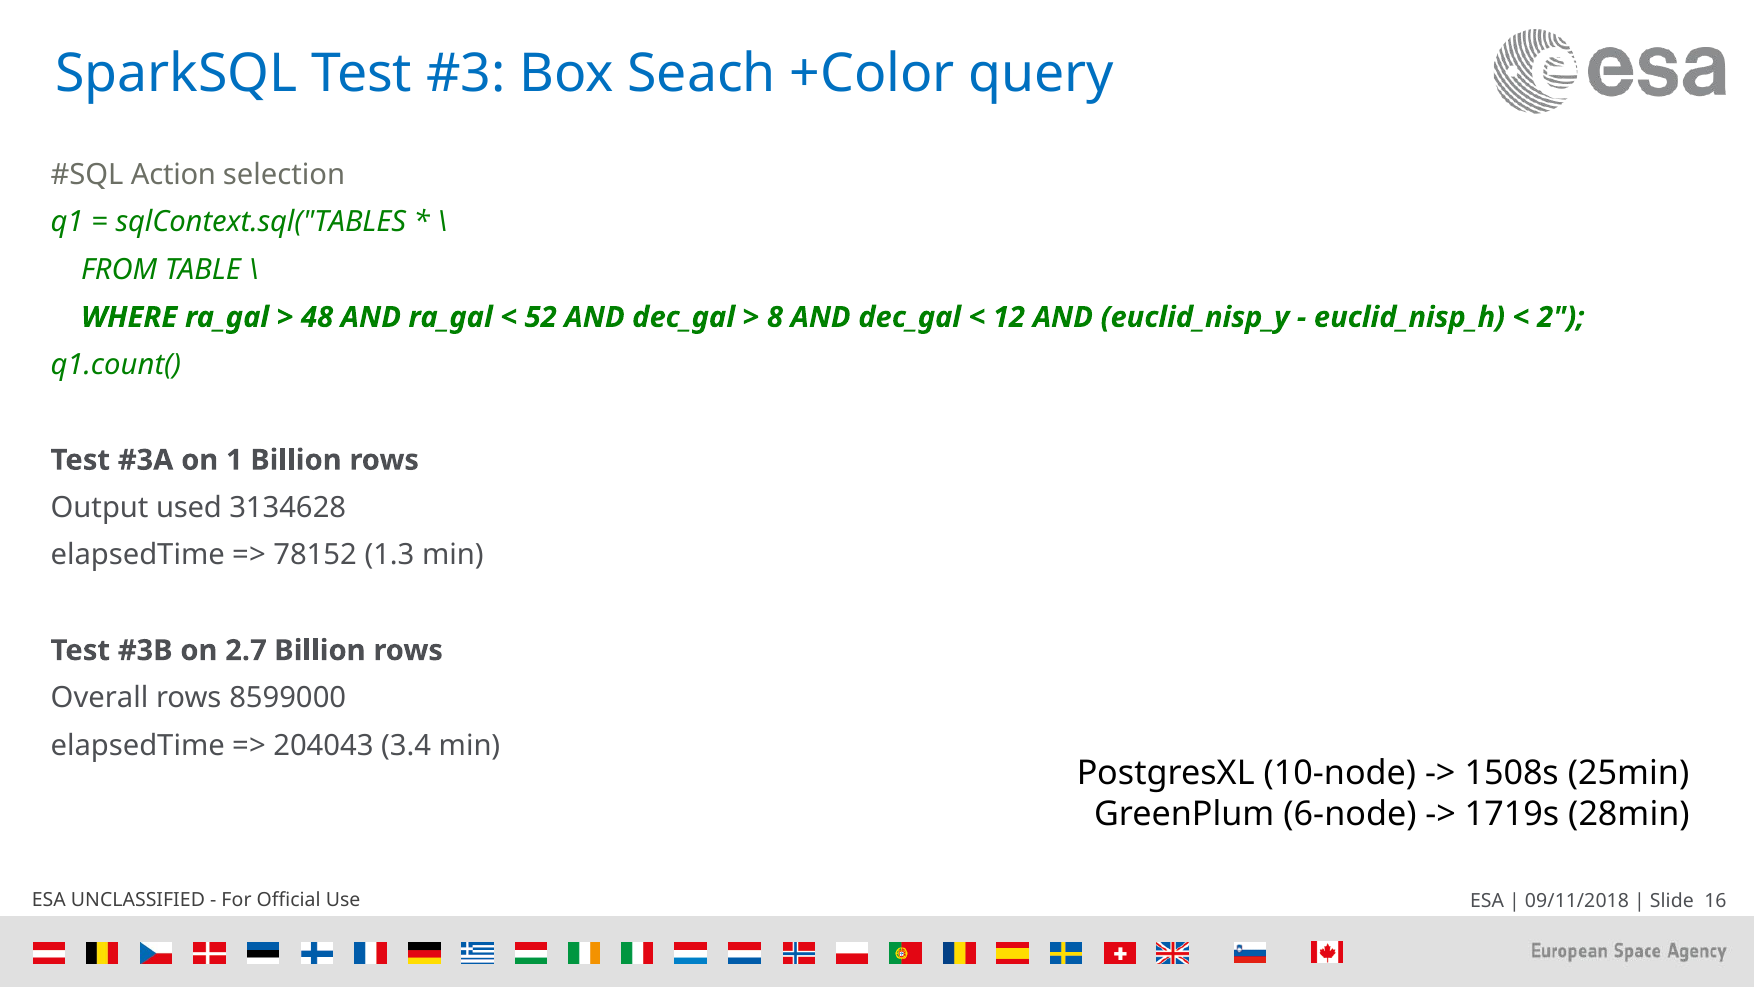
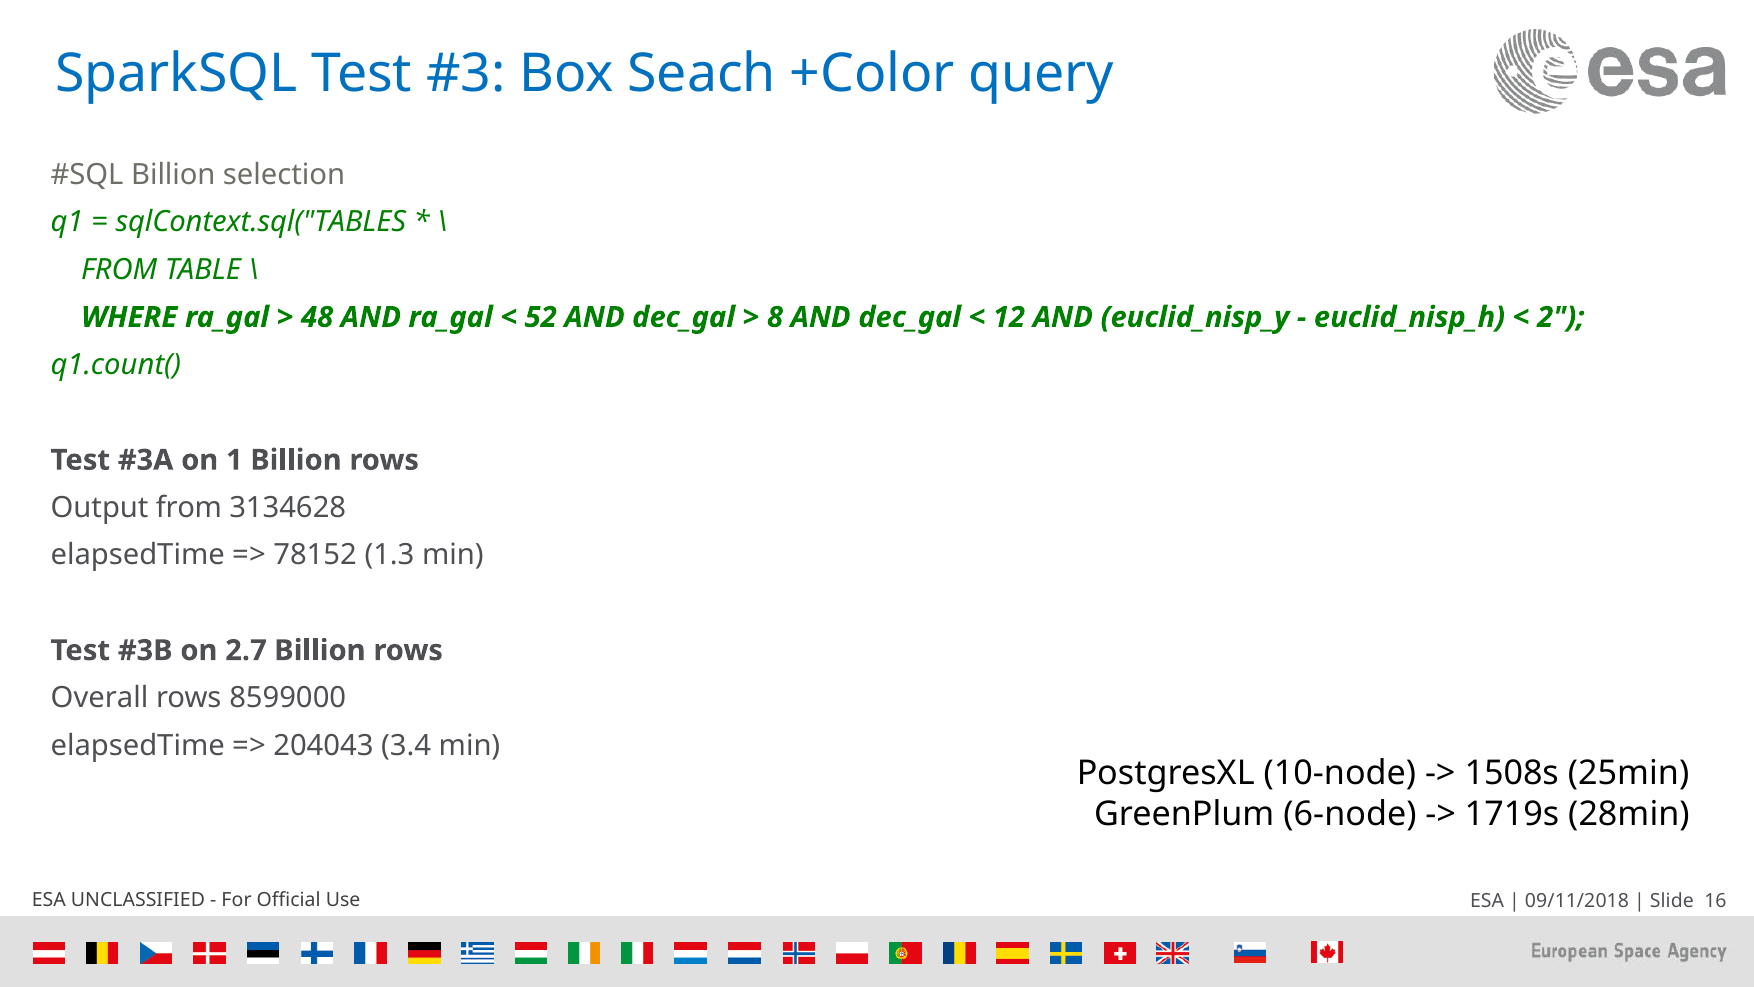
Action: Action -> Billion (173, 174)
Output used: used -> from (189, 508)
